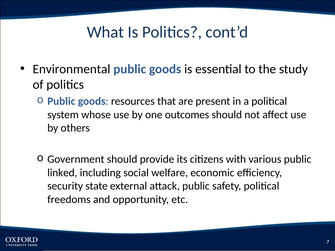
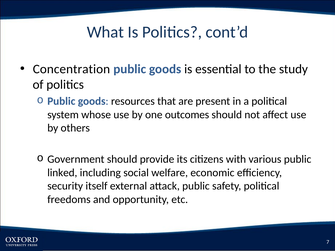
Environmental: Environmental -> Concentration (71, 69)
state: state -> itself (97, 186)
